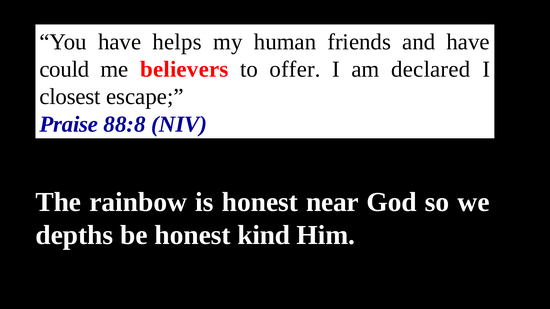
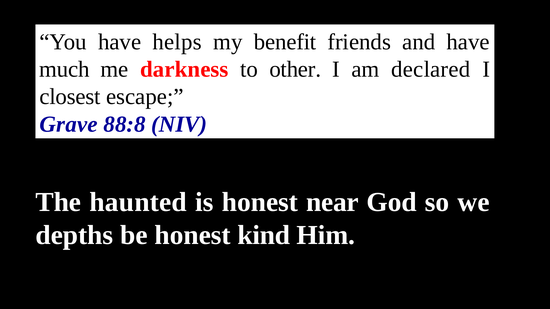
human: human -> benefit (285, 42)
could: could -> much (64, 69)
believers: believers -> darkness (184, 69)
offer: offer -> other (295, 69)
Praise: Praise -> Grave (69, 124)
rainbow: rainbow -> haunted (138, 202)
